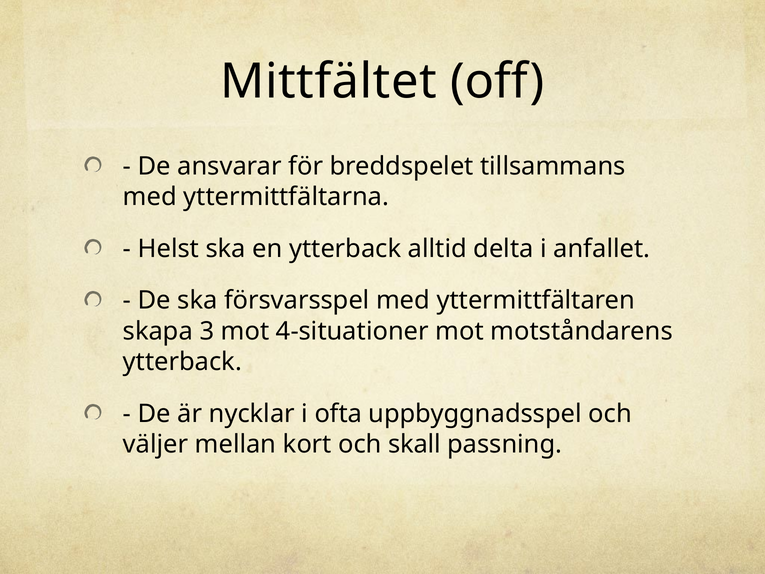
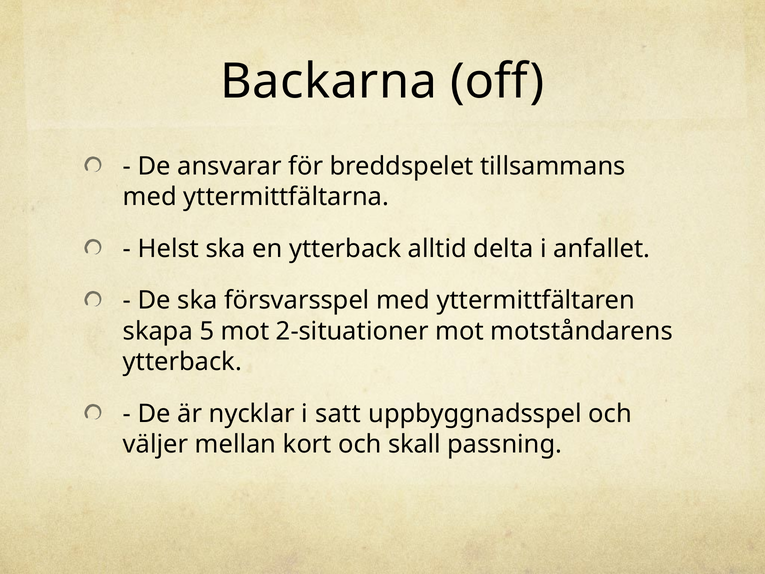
Mittfältet: Mittfältet -> Backarna (329, 82)
3: 3 -> 5 (207, 331)
4-situationer: 4-situationer -> 2-situationer (352, 331)
ofta: ofta -> satt (338, 413)
